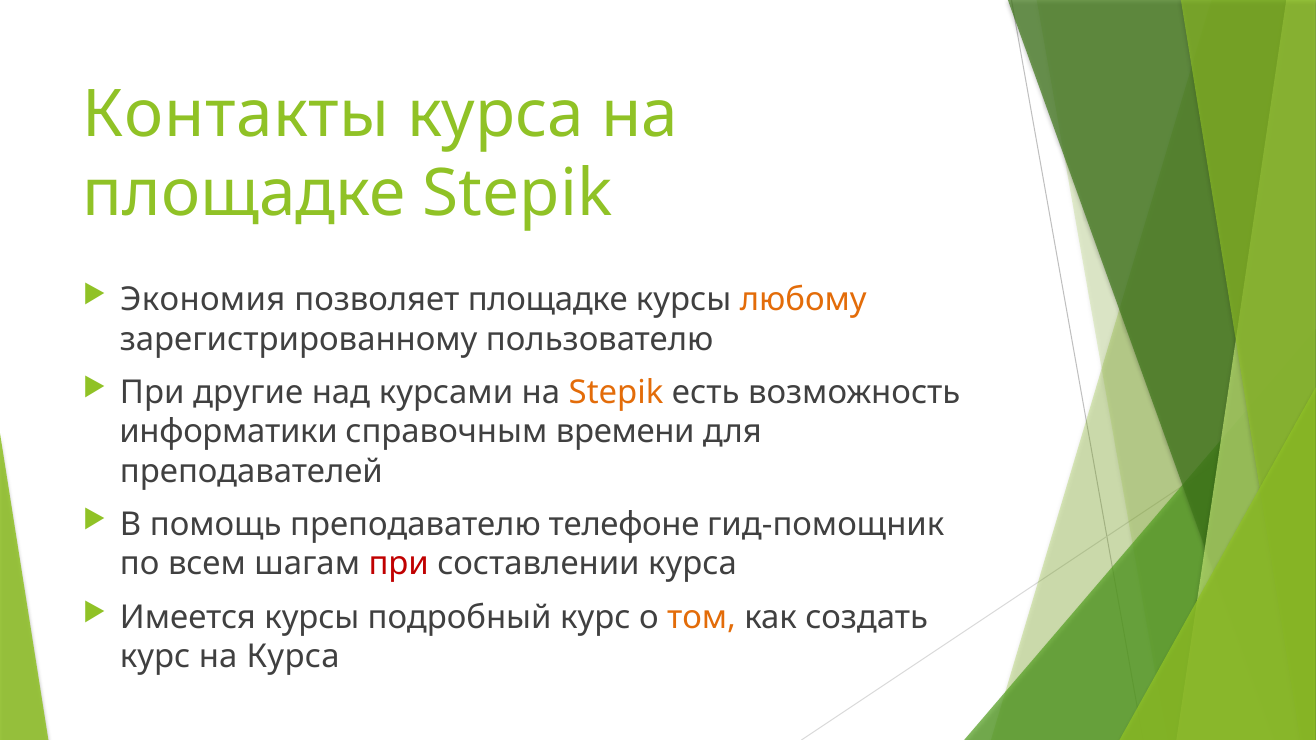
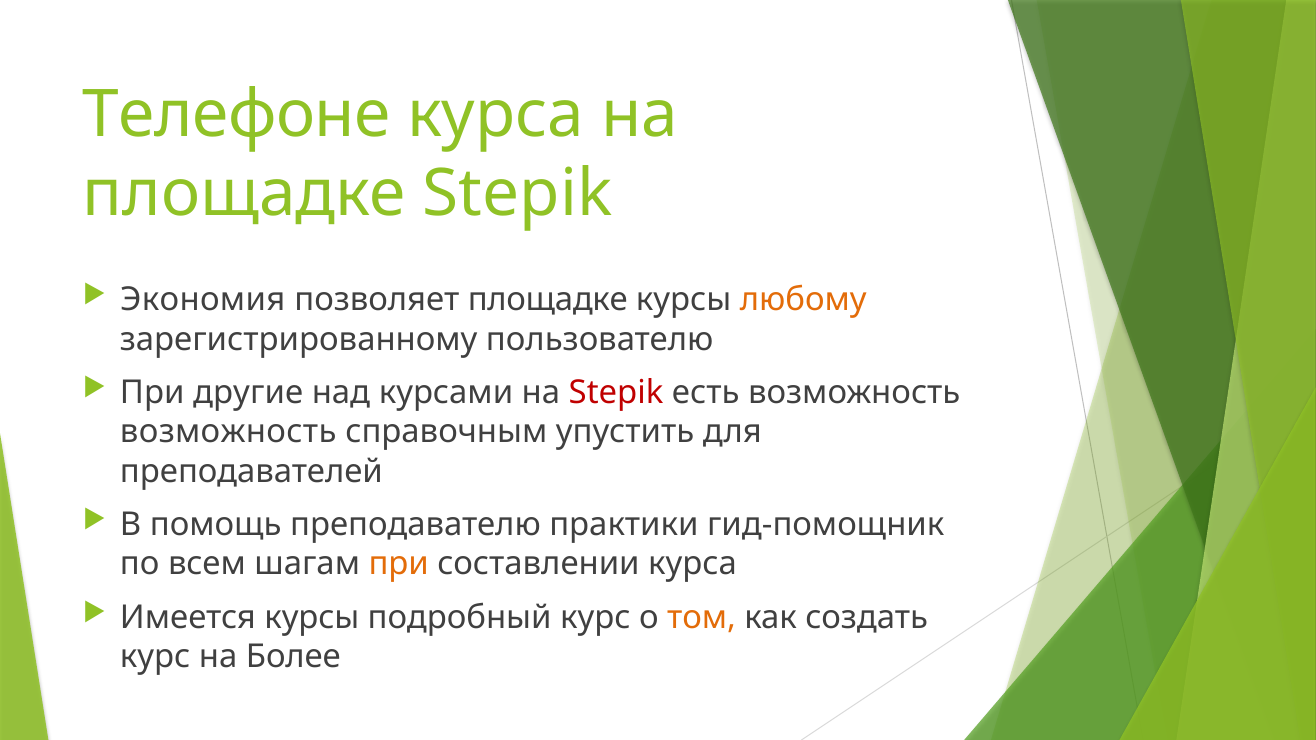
Контакты: Контакты -> Телефоне (237, 115)
Stepik colour: orange -> red (616, 393)
информатики: информатики -> возможность (228, 432)
времени: времени -> упустить (625, 432)
телефоне: телефоне -> практики (624, 525)
при colour: red -> orange (399, 564)
на Курса: Курса -> Более (293, 657)
